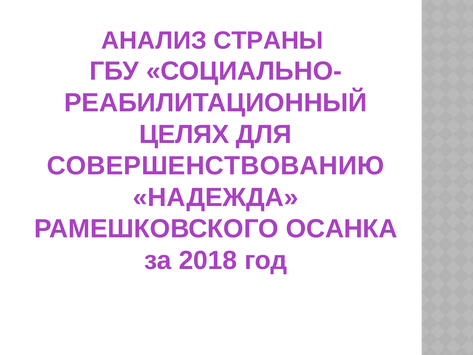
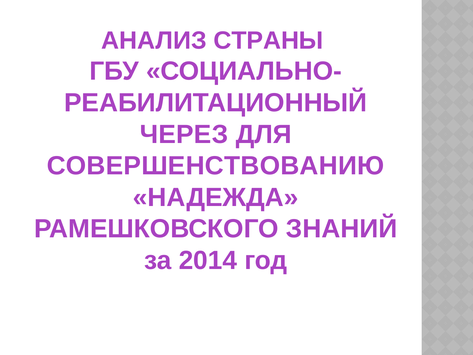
ЦЕЛЯХ: ЦЕЛЯХ -> ЧЕРЕЗ (184, 134)
ОСАНКА: ОСАНКА -> ЗНАНИЙ (342, 229)
2018: 2018 -> 2014 (208, 260)
